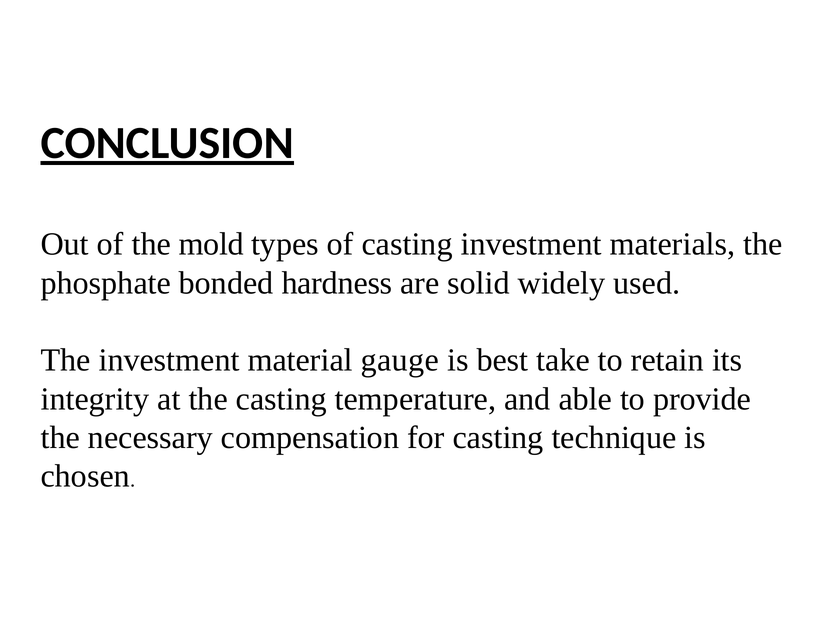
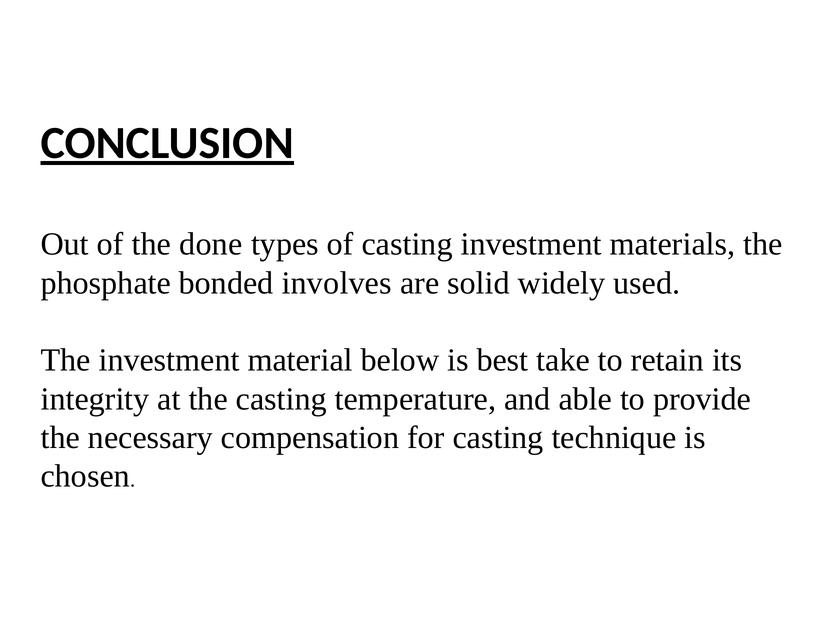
mold: mold -> done (211, 244)
hardness: hardness -> involves (337, 283)
gauge: gauge -> below (400, 360)
